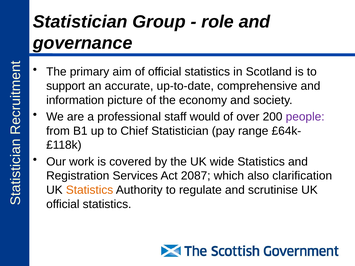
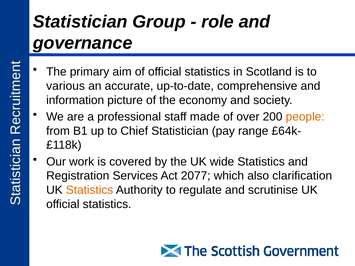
support: support -> various (66, 86)
would: would -> made (205, 117)
people colour: purple -> orange (305, 117)
2087: 2087 -> 2077 (196, 176)
